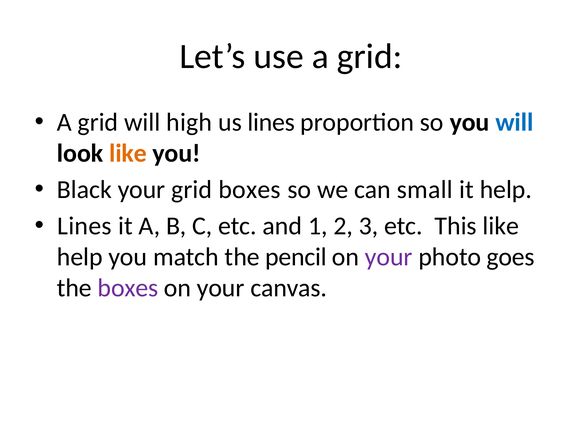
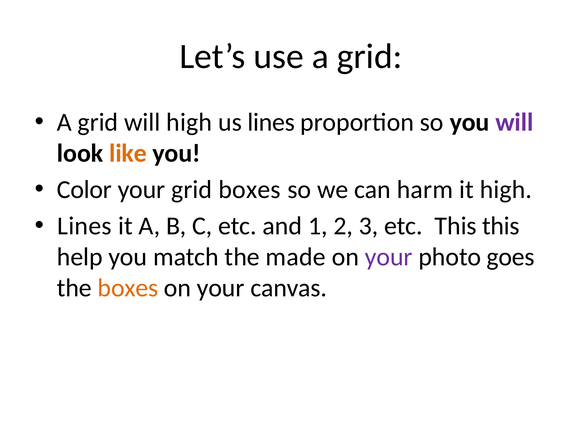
will colour: blue -> purple (514, 122)
Black: Black -> Color (84, 189)
small: small -> harm (425, 189)
it help: help -> high (506, 189)
This like: like -> this (501, 226)
pencil: pencil -> made (296, 257)
boxes colour: purple -> orange (128, 288)
